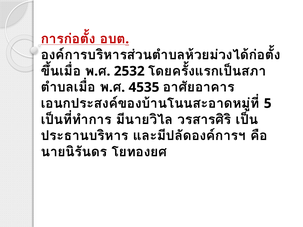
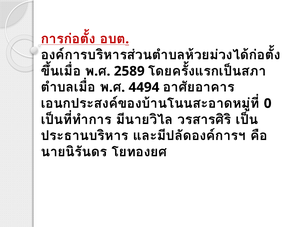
2532: 2532 -> 2589 (129, 71)
4535: 4535 -> 4494 (144, 87)
5: 5 -> 0 (268, 104)
